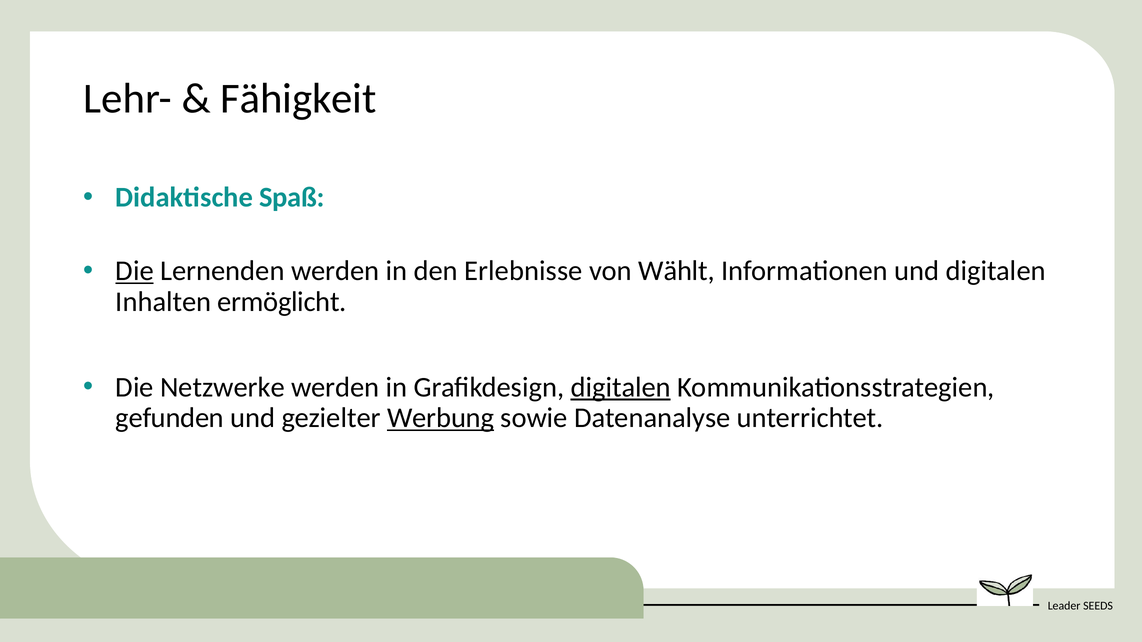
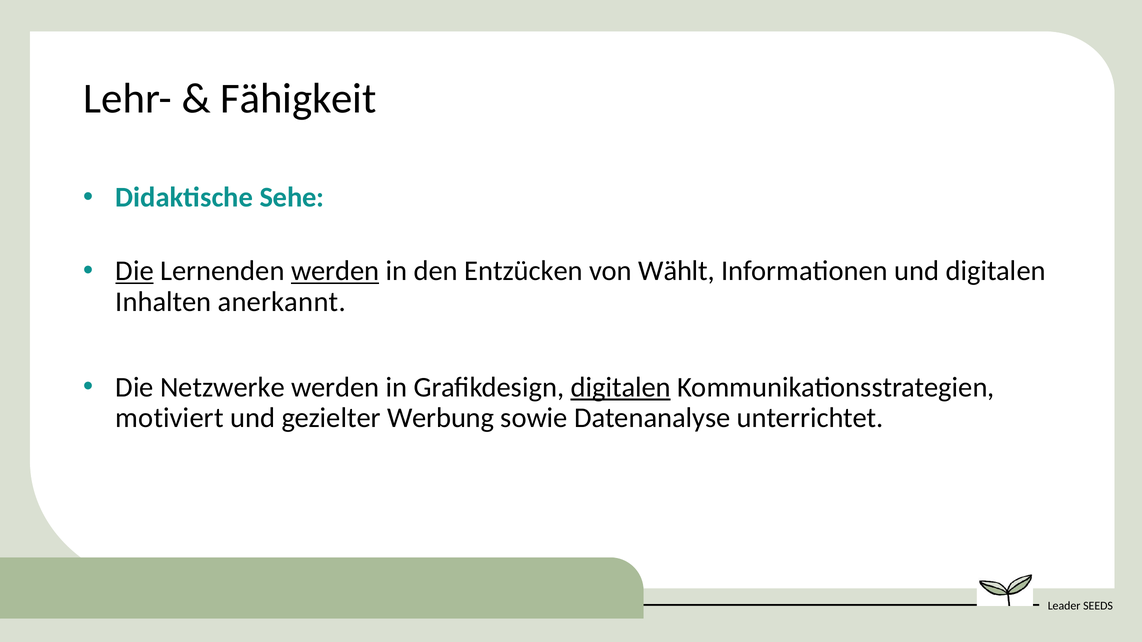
Spaß: Spaß -> Sehe (292, 198)
werden underline: none -> present (335, 271)
Erlebnisse: Erlebnisse -> Entzücken (524, 271)
ermöglicht: ermöglicht -> anerkannt (282, 302)
gefunden: gefunden -> motiviert (170, 418)
Werbung underline: present -> none (441, 418)
